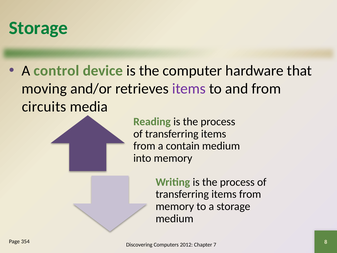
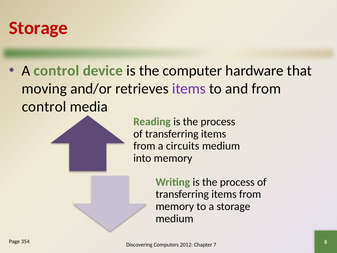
Storage colour: green -> red (38, 28)
circuits: circuits -> control (44, 107)
contain: contain -> circuits (183, 146)
